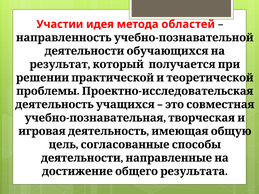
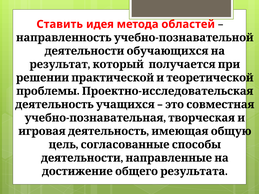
Участии: Участии -> Ставить (60, 24)
